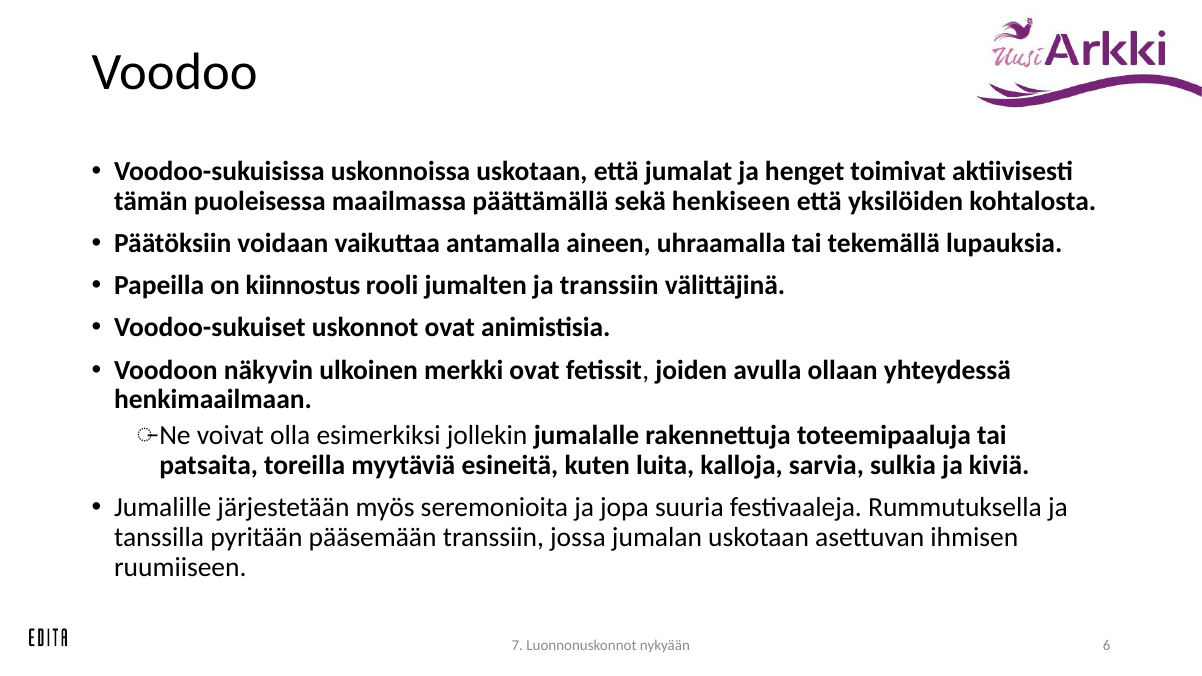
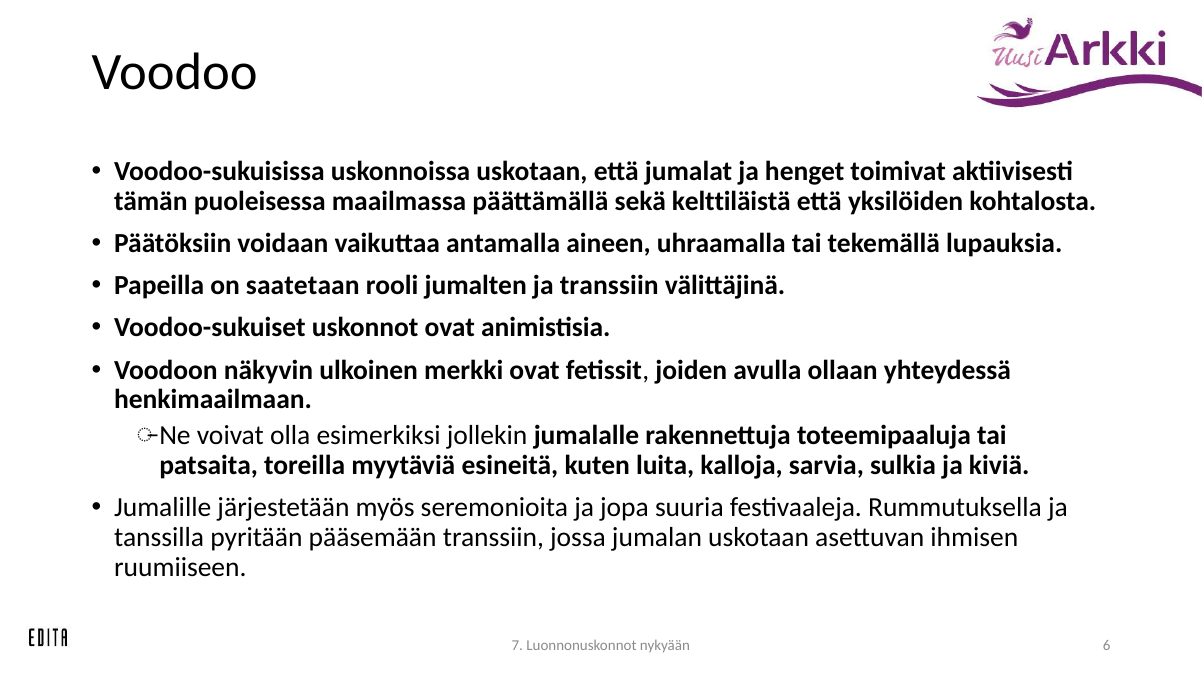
henkiseen: henkiseen -> kelttiläistä (731, 201)
kiinnostus: kiinnostus -> saatetaan (303, 286)
